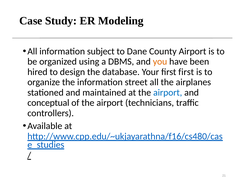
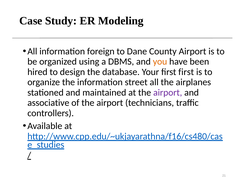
subject: subject -> foreign (101, 51)
airport colour: blue -> purple (168, 92)
conceptual: conceptual -> associative (48, 103)
